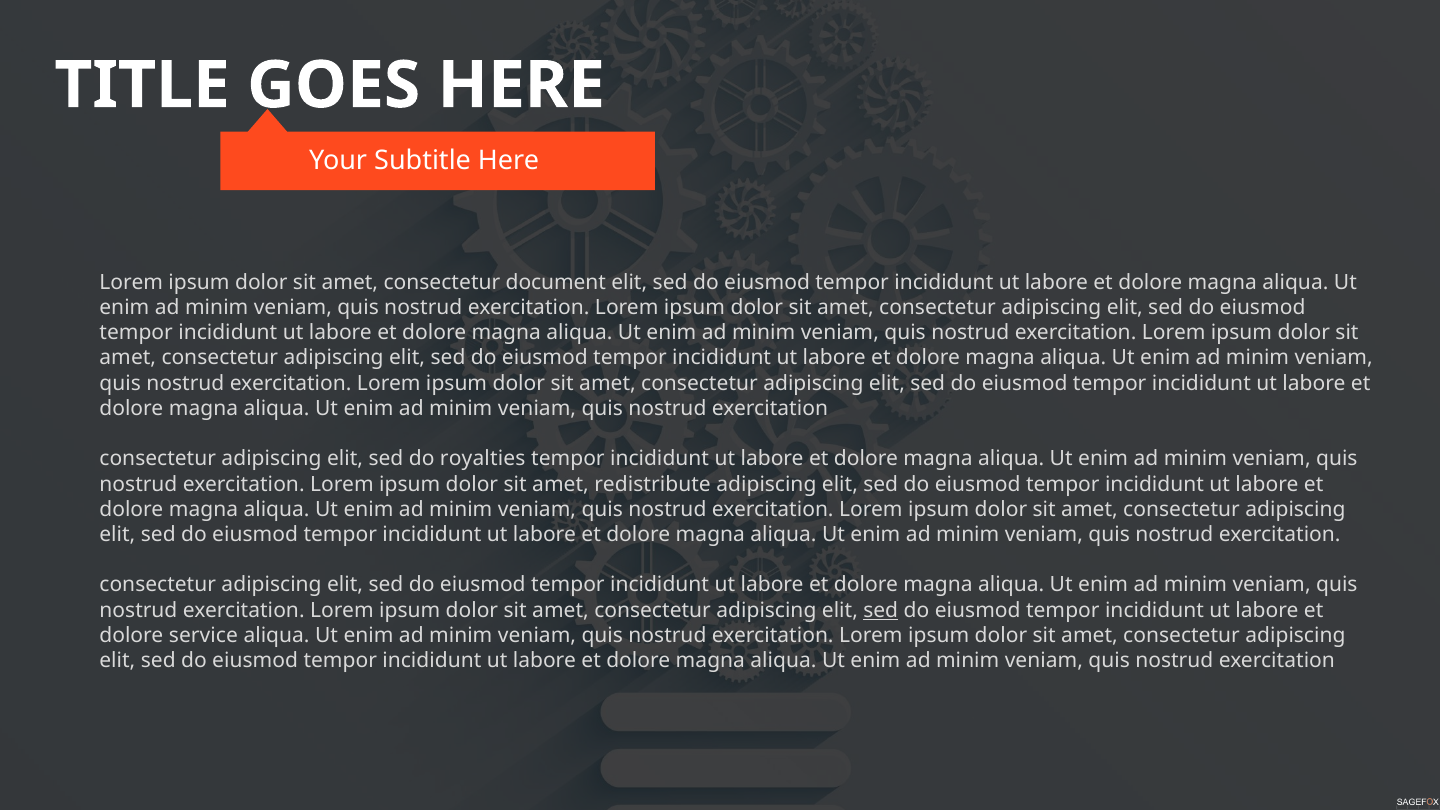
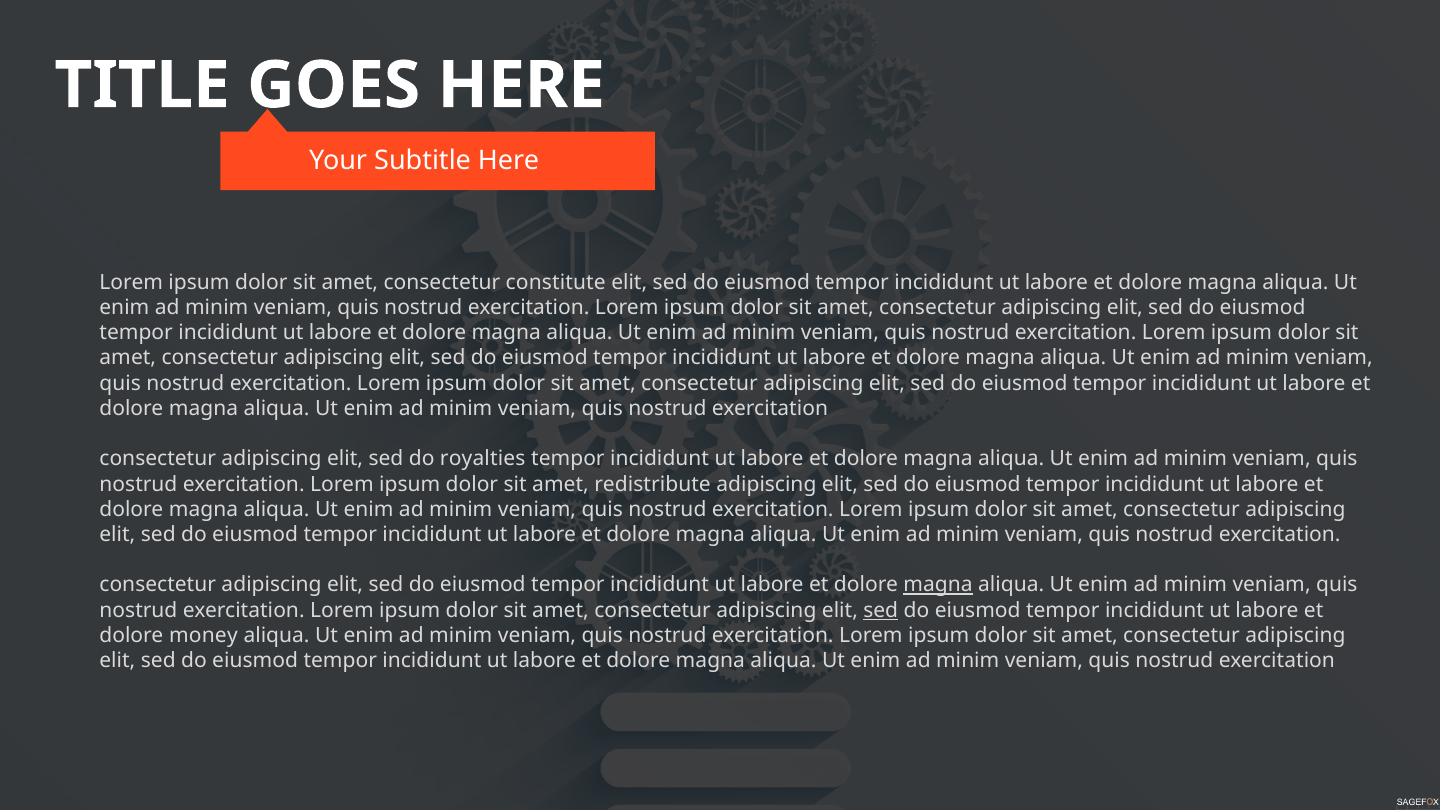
document: document -> constitute (556, 282)
magna underline: none -> present (938, 585)
service: service -> money (203, 635)
